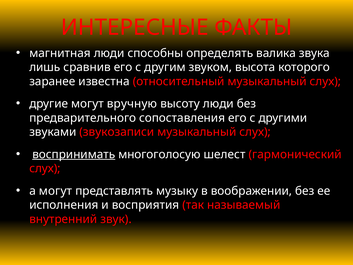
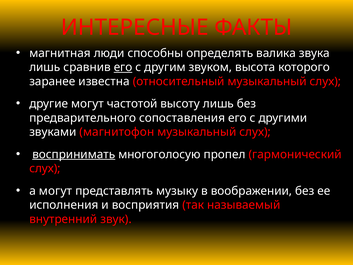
его underline: none -> present (123, 67)
вручную: вручную -> частотой (132, 104)
высоту люди: люди -> лишь (218, 104)
звукозаписи: звукозаписи -> магнитофон (117, 132)
шелест: шелест -> пропел (225, 154)
